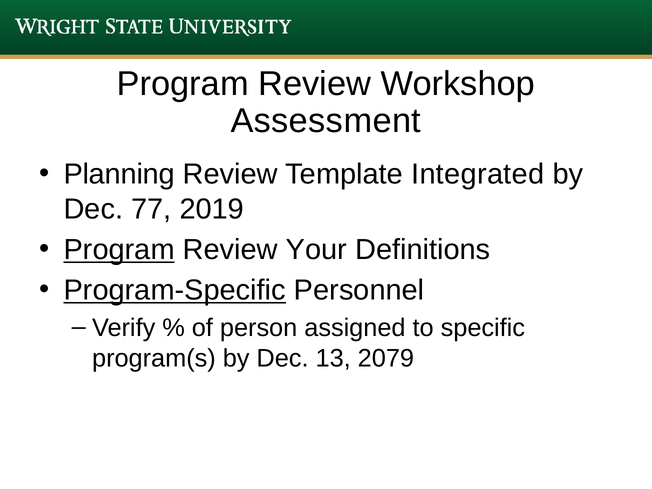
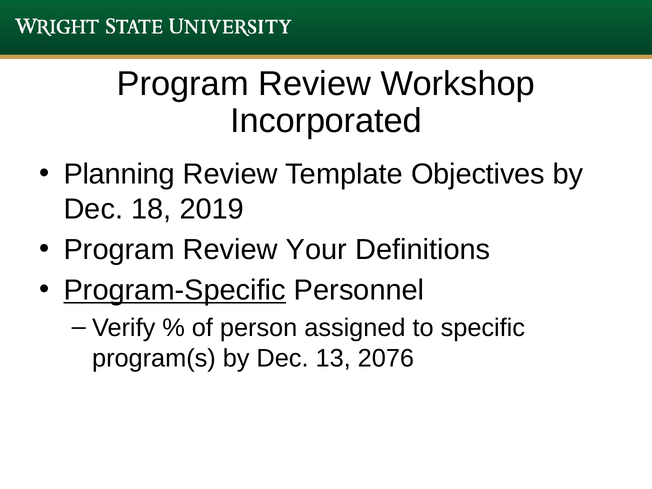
Assessment: Assessment -> Incorporated (326, 121)
Integrated: Integrated -> Objectives (478, 174)
77: 77 -> 18 (151, 209)
Program underline: present -> none (119, 250)
2079: 2079 -> 2076 (386, 358)
